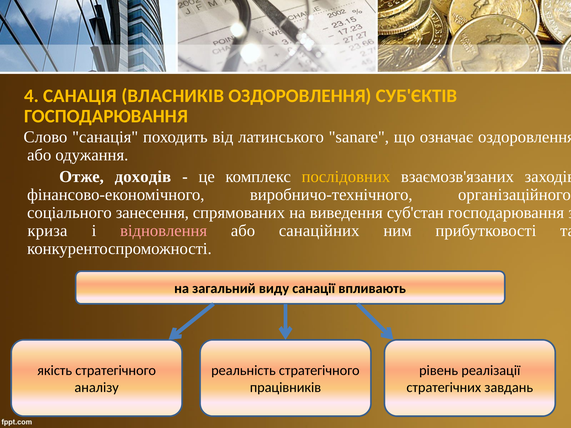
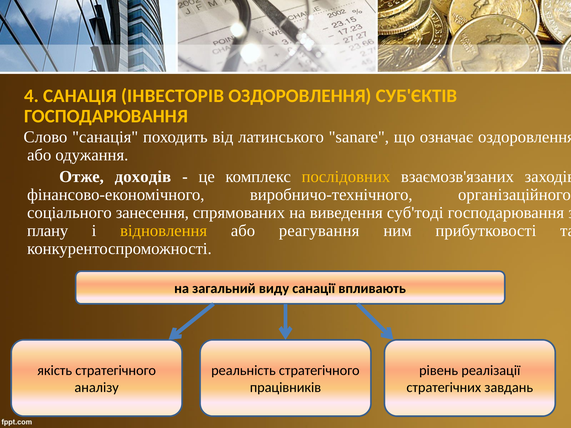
ВЛАСНИКІВ: ВЛАСНИКІВ -> ІНВЕСТОРІВ (173, 96)
суб'стан: суб'стан -> суб'тоді (415, 213)
криза: криза -> плану (48, 231)
відновлення colour: pink -> yellow (164, 231)
санаційних: санаційних -> реагування (319, 231)
